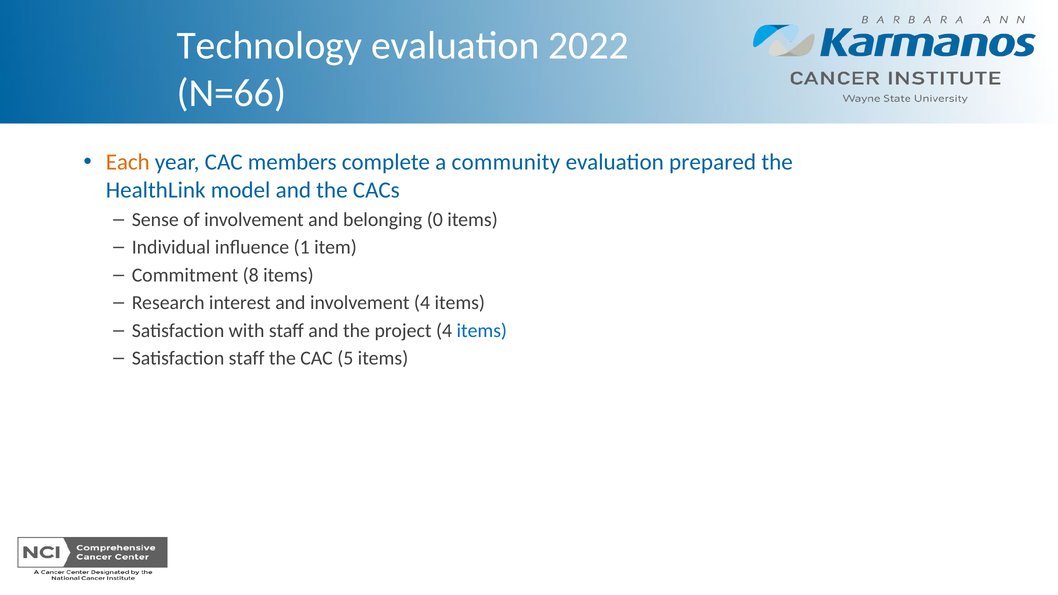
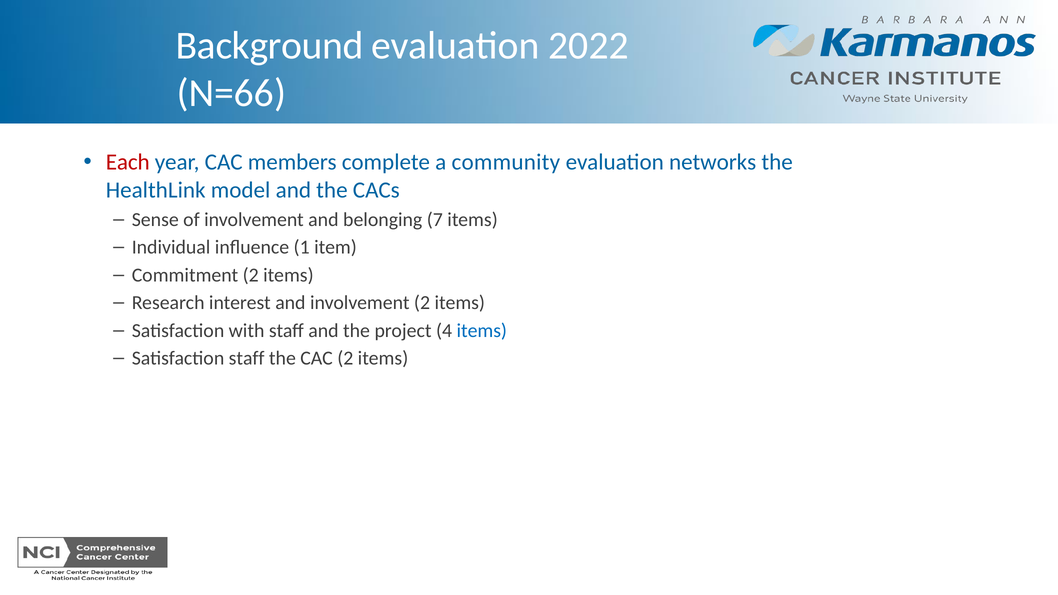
Technology: Technology -> Background (270, 46)
Each colour: orange -> red (128, 162)
prepared: prepared -> networks (713, 162)
0: 0 -> 7 (435, 220)
Commitment 8: 8 -> 2 (251, 275)
involvement 4: 4 -> 2 (422, 303)
CAC 5: 5 -> 2 (345, 358)
